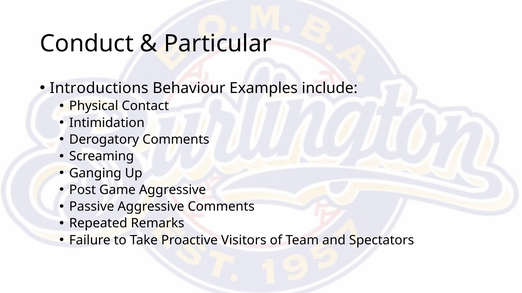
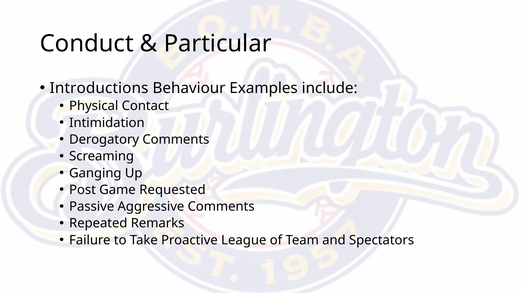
Game Aggressive: Aggressive -> Requested (172, 190)
Visitors: Visitors -> League (244, 241)
